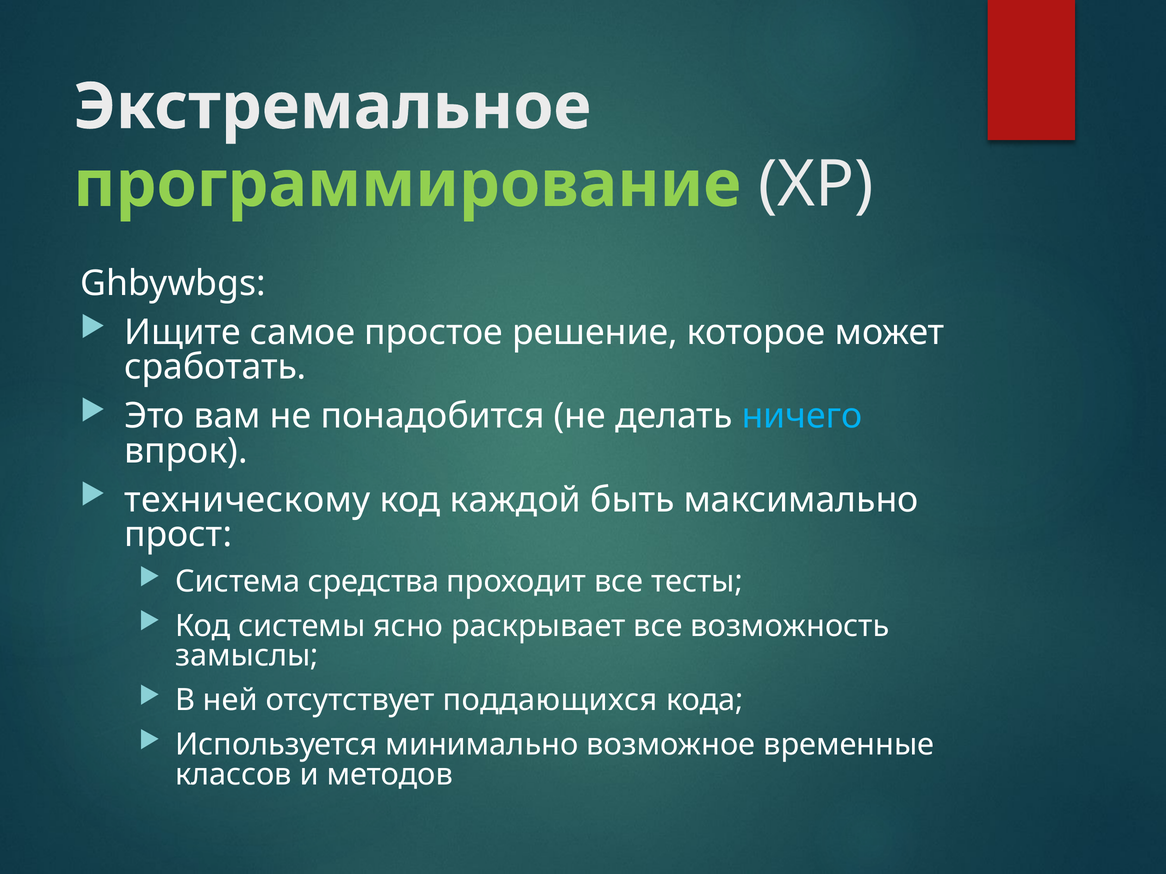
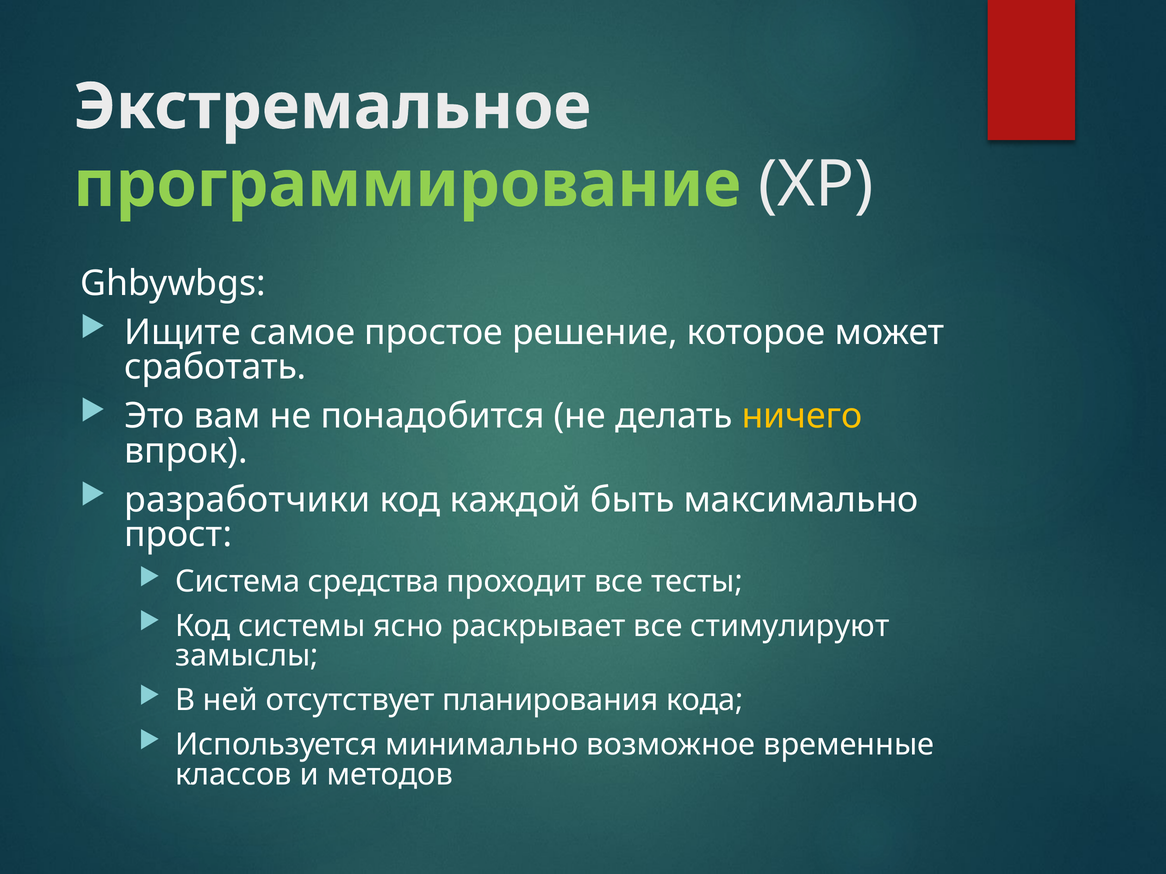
ничего colour: light blue -> yellow (802, 416)
техническому: техническому -> разработчики (247, 500)
возможность: возможность -> стимулируют (790, 626)
поддающихся: поддающихся -> планирования (550, 701)
